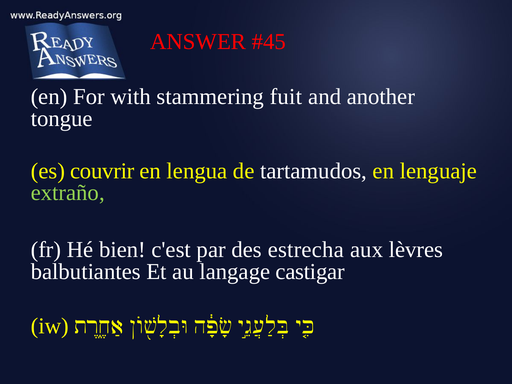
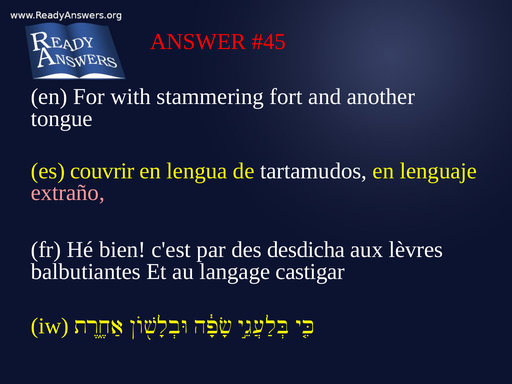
fuit: fuit -> fort (286, 97)
extraño colour: light green -> pink (68, 193)
estrecha: estrecha -> desdicha (306, 250)
